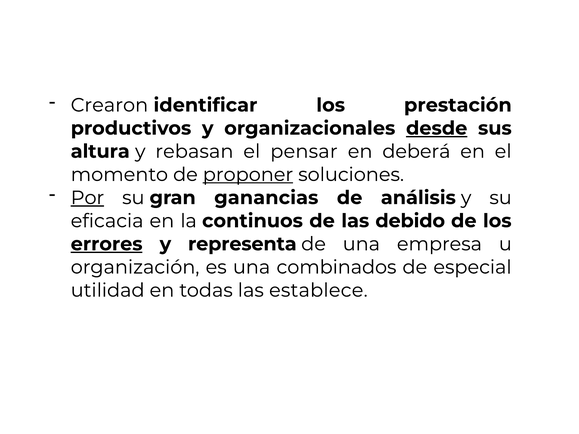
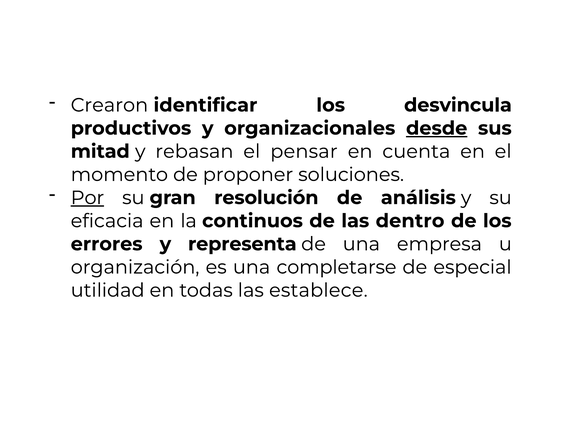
prestación: prestación -> desvincula (458, 105)
altura: altura -> mitad (100, 152)
deberá: deberá -> cuenta (416, 152)
proponer underline: present -> none (248, 175)
ganancias: ganancias -> resolución (266, 198)
debido: debido -> dentro (410, 221)
errores underline: present -> none (107, 244)
combinados: combinados -> completarse (336, 267)
